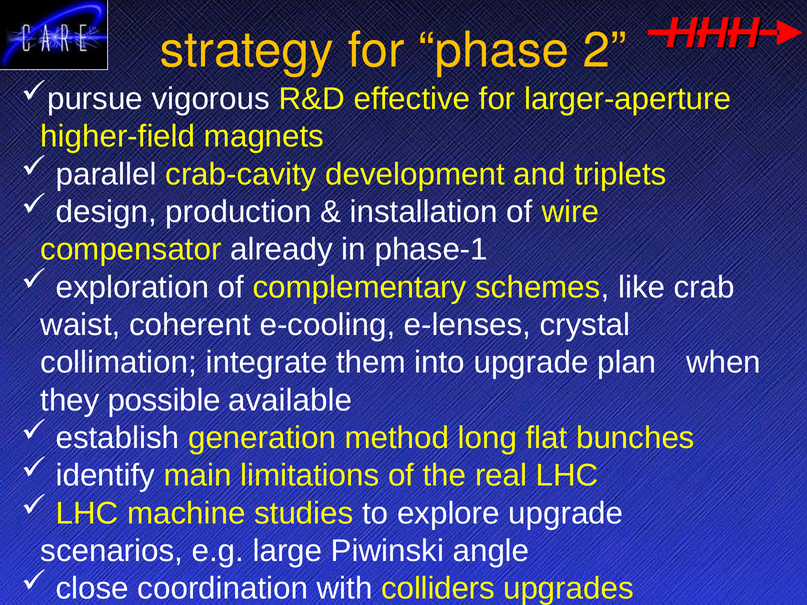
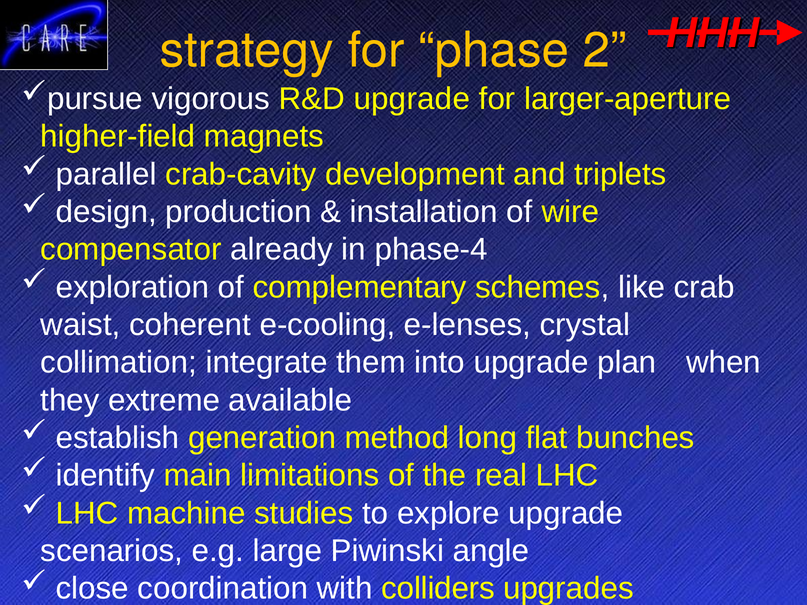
R&D effective: effective -> upgrade (412, 99)
phase-1: phase-1 -> phase-4 (431, 250)
possible: possible -> extreme (164, 400)
